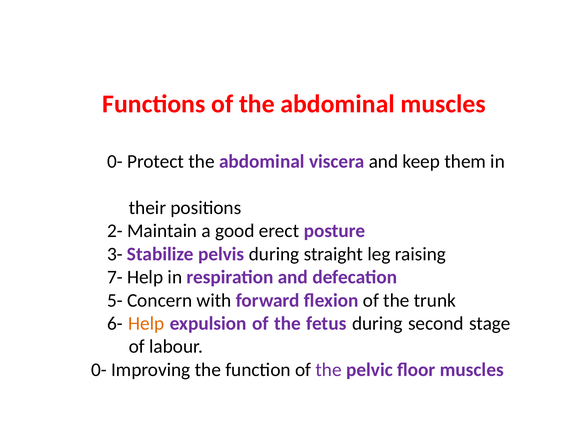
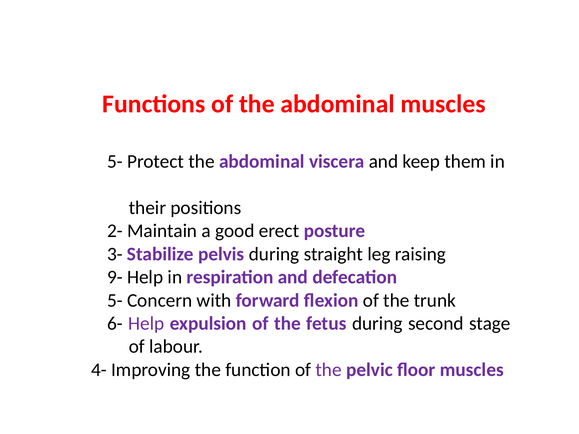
0-: 0- -> 5- (115, 162)
7-: 7- -> 9- (115, 277)
Help colour: orange -> purple (146, 324)
0-: 0- -> 4- (99, 370)
